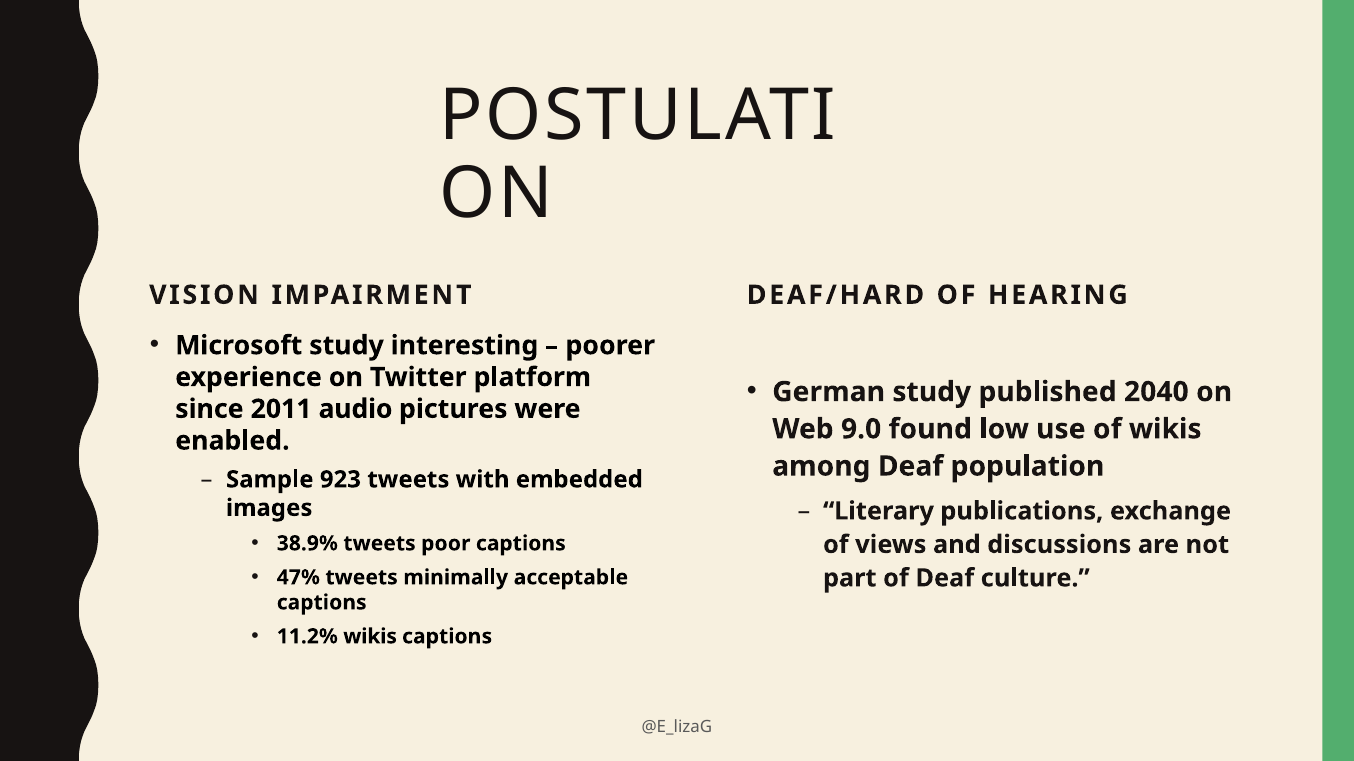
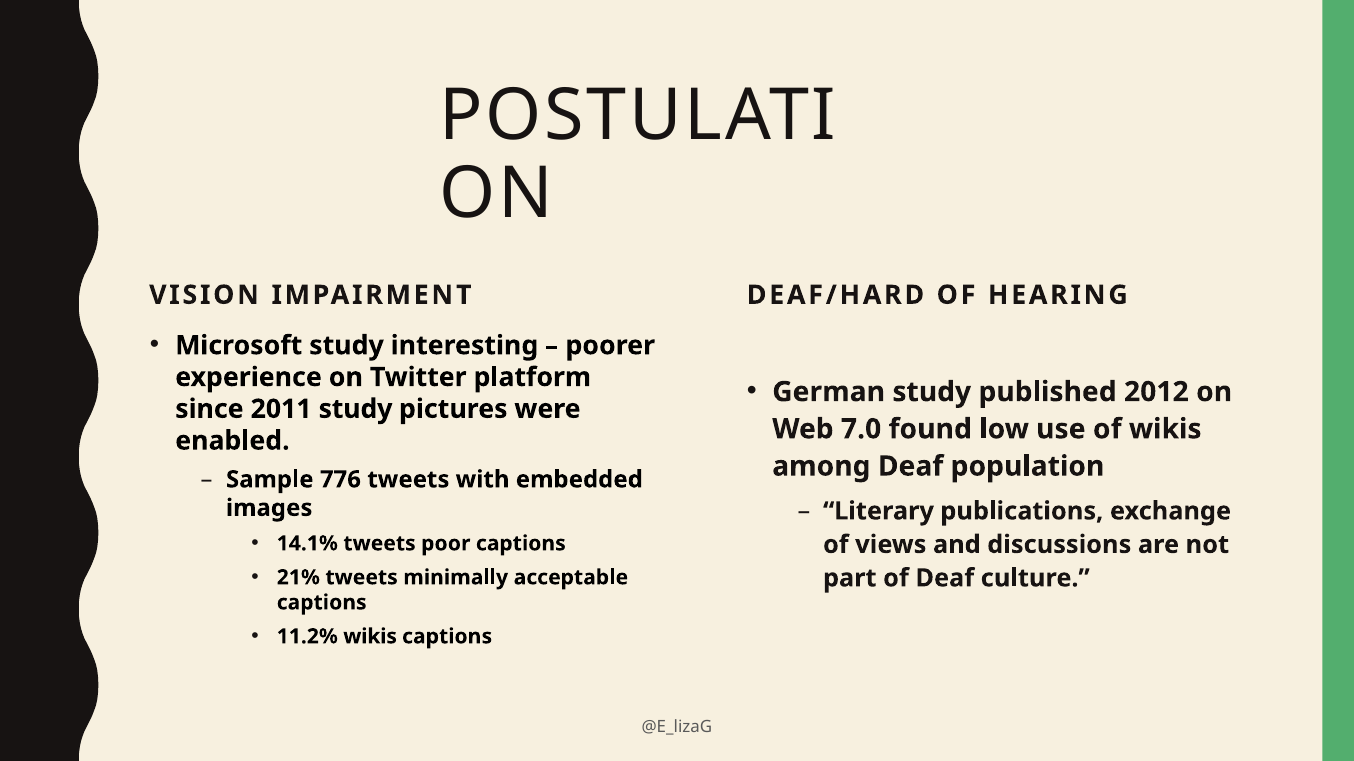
2040: 2040 -> 2012 (1156, 392)
2011 audio: audio -> study (355, 409)
9.0: 9.0 -> 7.0 (861, 429)
923: 923 -> 776 (340, 480)
38.9%: 38.9% -> 14.1% (307, 544)
47%: 47% -> 21% (298, 578)
